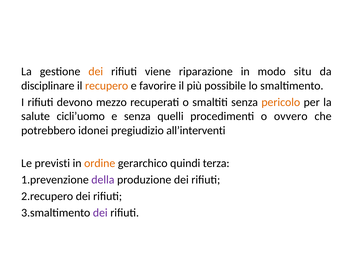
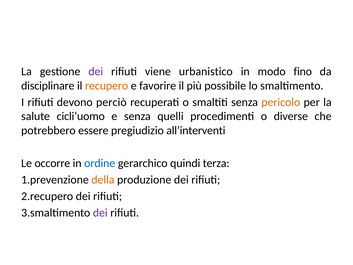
dei colour: orange -> purple (96, 71)
riparazione: riparazione -> urbanistico (206, 71)
situ: situ -> fino (303, 71)
mezzo: mezzo -> perciò (111, 102)
ovvero: ovvero -> diverse (291, 116)
idonei: idonei -> essere (93, 130)
previsti: previsti -> occorre (52, 163)
ordine colour: orange -> blue (100, 163)
della colour: purple -> orange (103, 180)
